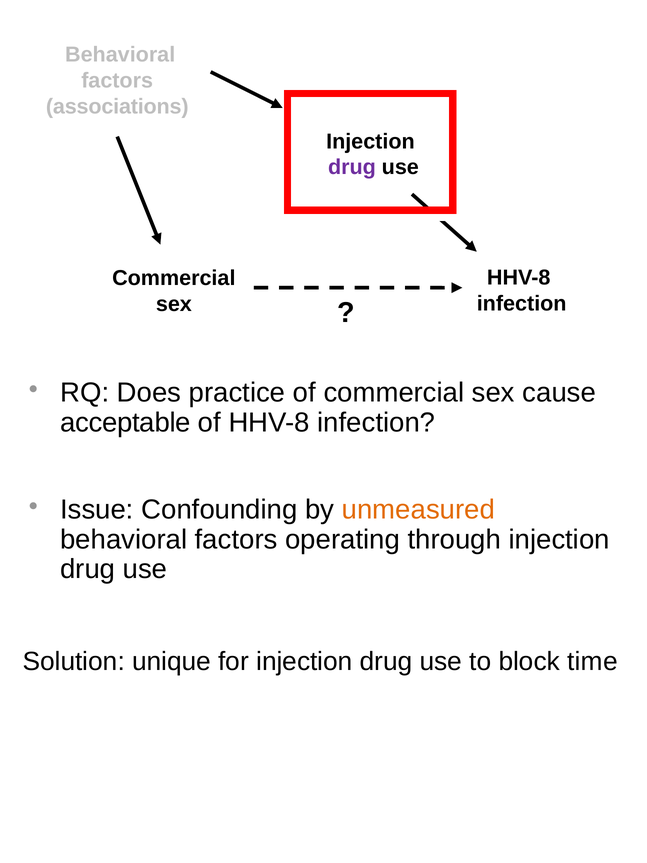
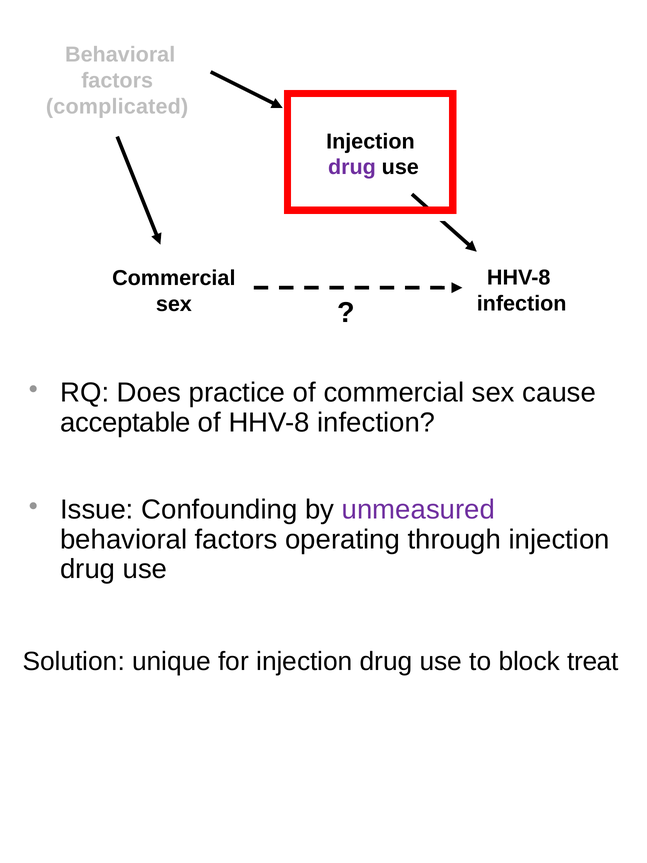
associations: associations -> complicated (117, 106)
unmeasured colour: orange -> purple (418, 510)
time: time -> treat (593, 661)
